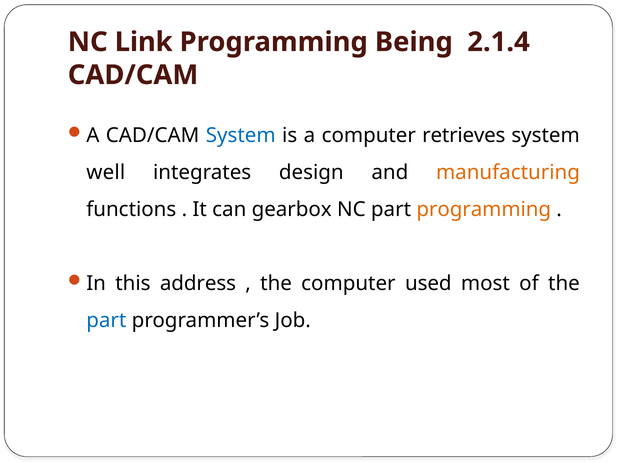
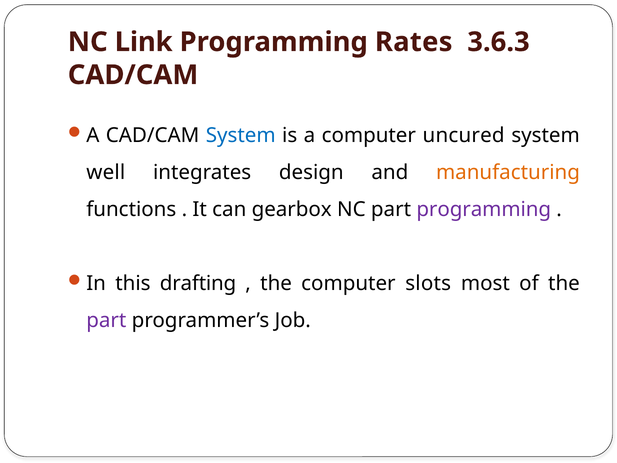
Being: Being -> Rates (414, 42)
2.1.4: 2.1.4 -> 3.6.3 (498, 42)
retrieves: retrieves -> uncured (464, 135)
programming colour: orange -> purple (484, 209)
address: address -> drafting (198, 283)
used: used -> slots (428, 283)
part colour: blue -> purple (106, 320)
